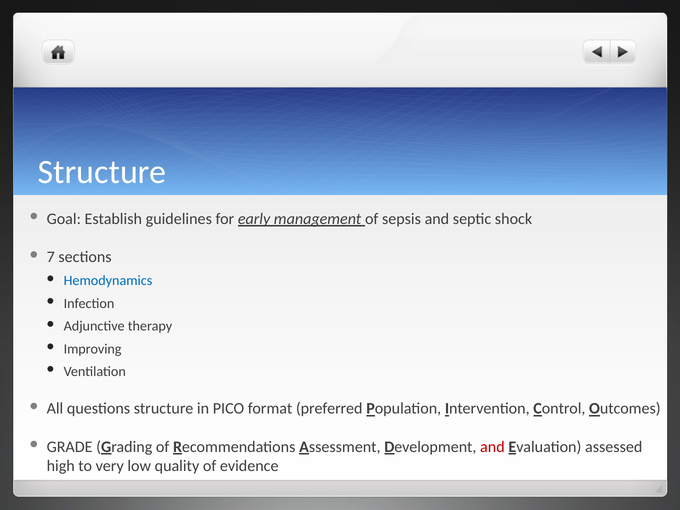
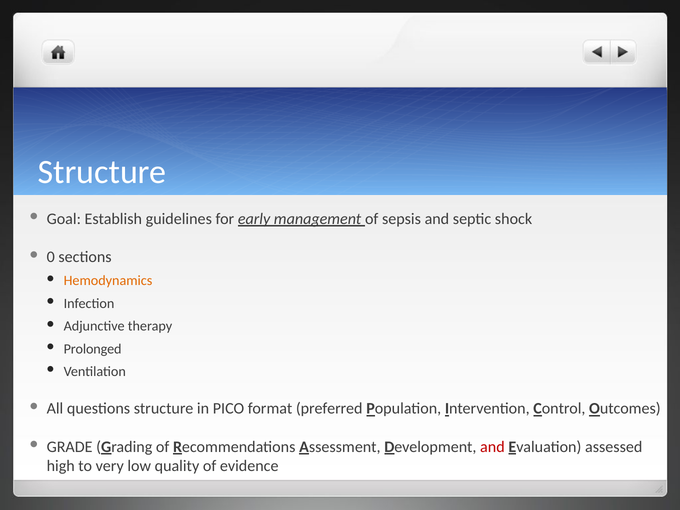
7: 7 -> 0 (51, 257)
Hemodynamics colour: blue -> orange (108, 281)
Improving: Improving -> Prolonged (93, 349)
